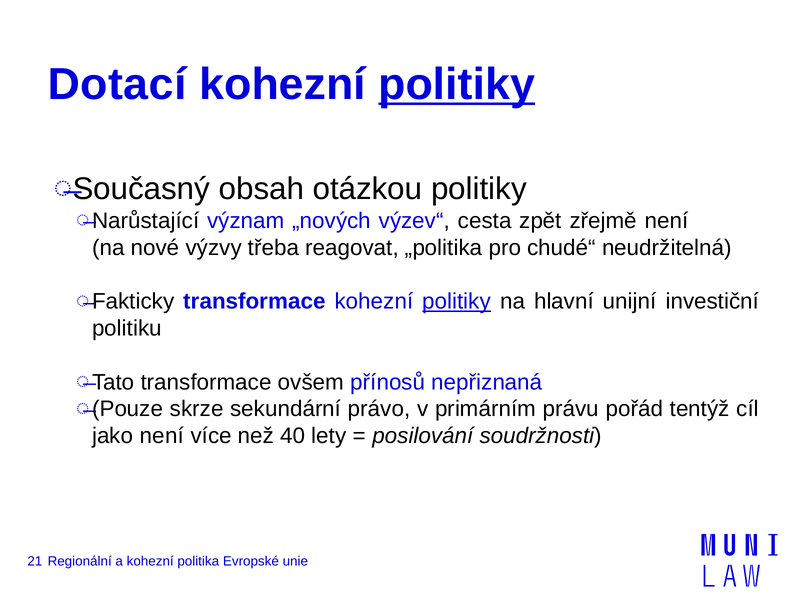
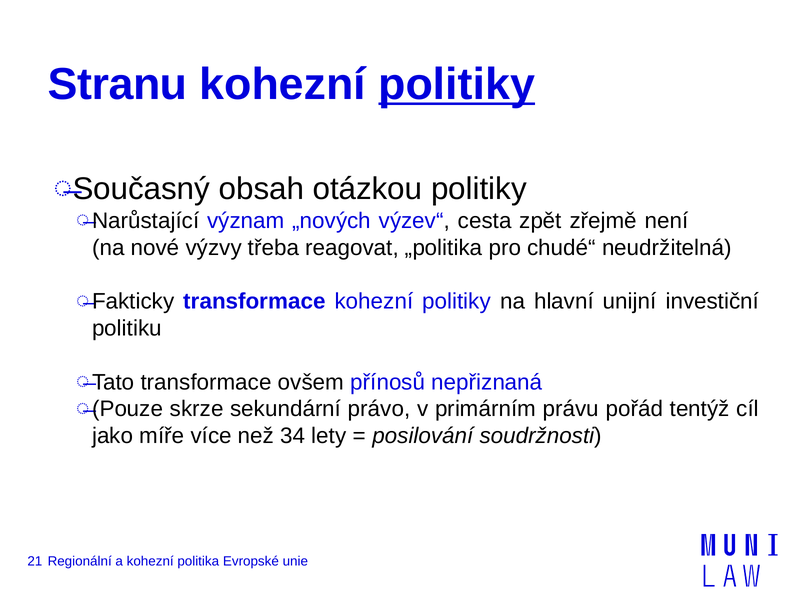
Dotací: Dotací -> Stranu (117, 85)
politiky underline: present -> none (457, 302)
jako není: není -> míře (162, 436)
40: 40 -> 34 (293, 436)
